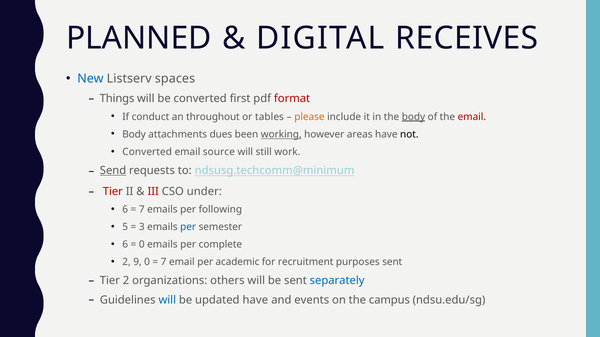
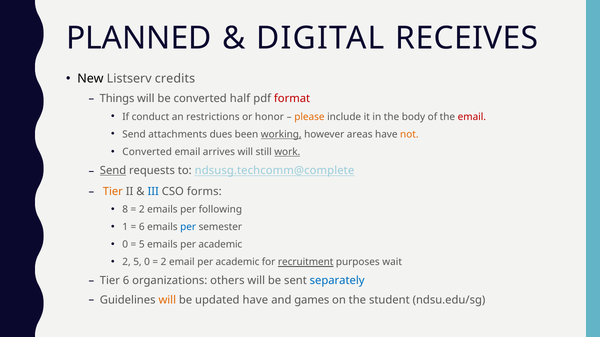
New colour: blue -> black (90, 79)
spaces: spaces -> credits (175, 79)
first: first -> half (240, 99)
throughout: throughout -> restrictions (213, 117)
tables: tables -> honor (269, 117)
body underline: present -> none (413, 117)
Body: Body -> Send (134, 134)
not colour: black -> orange (409, 134)
source: source -> arrives (219, 152)
work underline: none -> present (287, 152)
ndsusg.techcomm@minimum: ndsusg.techcomm@minimum -> ndsusg.techcomm@complete (274, 171)
Tier colour: red -> orange (113, 192)
III colour: red -> blue (153, 192)
under: under -> forms (204, 192)
6: 6 -> 8 (125, 210)
7: 7 -> 2 (142, 210)
5: 5 -> 1 (125, 228)
3: 3 -> 6 (142, 228)
6: 6 -> 0 (125, 245)
0: 0 -> 5 (142, 245)
emails per complete: complete -> academic (220, 245)
2 9: 9 -> 5 (137, 263)
7: 7 -> 2 (164, 263)
recruitment underline: none -> present (306, 263)
purposes sent: sent -> wait (392, 263)
Tier 2: 2 -> 6 (126, 281)
will colour: blue -> orange (167, 300)
events: events -> games (312, 300)
campus: campus -> student (389, 300)
